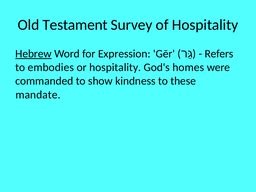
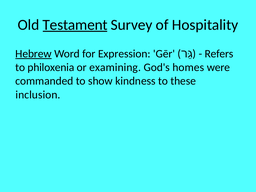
Testament underline: none -> present (75, 25)
embodies: embodies -> philoxenia (51, 67)
or hospitality: hospitality -> examining (115, 67)
mandate: mandate -> inclusion (38, 95)
